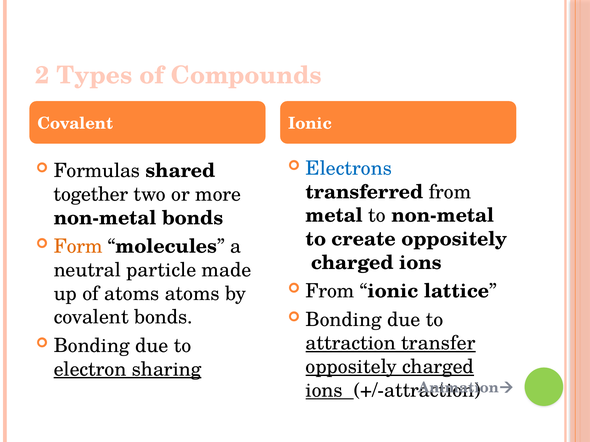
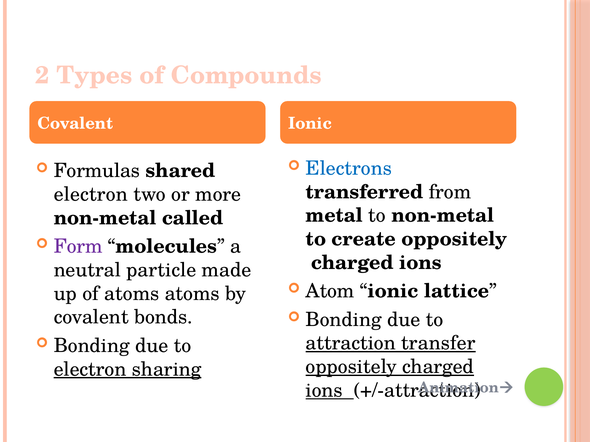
together: together -> electron (91, 195)
non-metal bonds: bonds -> called (193, 218)
Form colour: orange -> purple (78, 247)
From: From -> Atom (330, 291)
